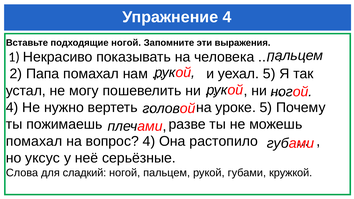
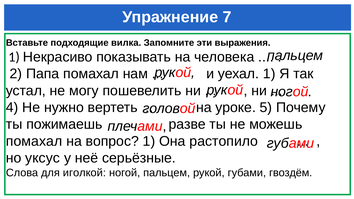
Упражнение 4: 4 -> 7 (227, 17)
подходящие ногой: ногой -> вилка (126, 43)
уехал 5: 5 -> 1 (269, 74)
вопрос 4: 4 -> 1 (149, 141)
сладкий: сладкий -> иголкой (84, 173)
кружкой: кружкой -> гвоздём (291, 173)
